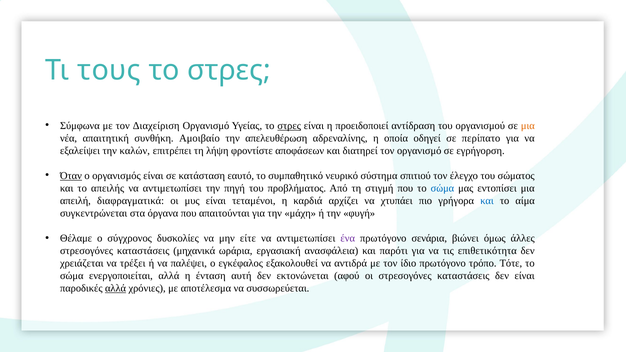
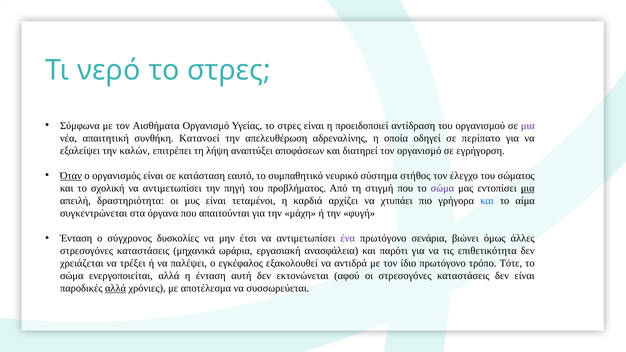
τους: τους -> νερό (109, 71)
Διαχείριση: Διαχείριση -> Αισθήματα (156, 126)
στρες underline: present -> none (289, 126)
μια colour: orange -> purple (528, 126)
Αμοιβαίο: Αμοιβαίο -> Κατανοεί (199, 138)
φροντίστε: φροντίστε -> αναπτύξει (252, 151)
σπιτιού: σπιτιού -> στήθος (415, 176)
απειλής: απειλής -> σχολική (108, 188)
σώμα colour: blue -> purple (442, 188)
μια underline: none -> present (528, 188)
διαφραγματικά: διαφραγματικά -> δραστηριότητα (131, 201)
Θέλαμε: Θέλαμε -> Ένταση (76, 238)
είτε: είτε -> έτσι (248, 238)
